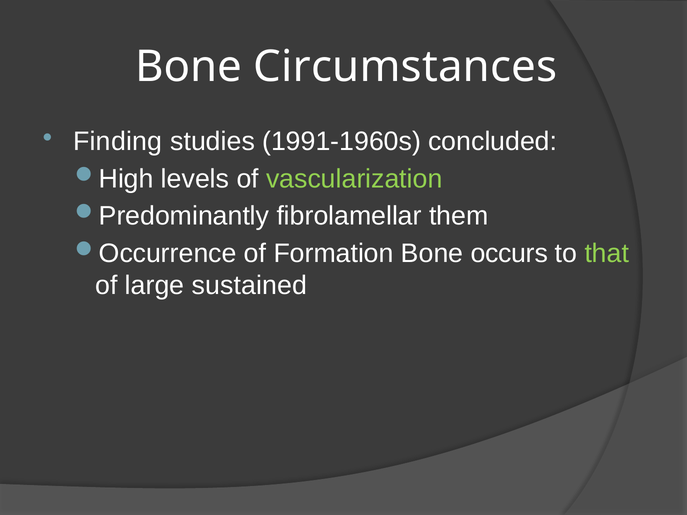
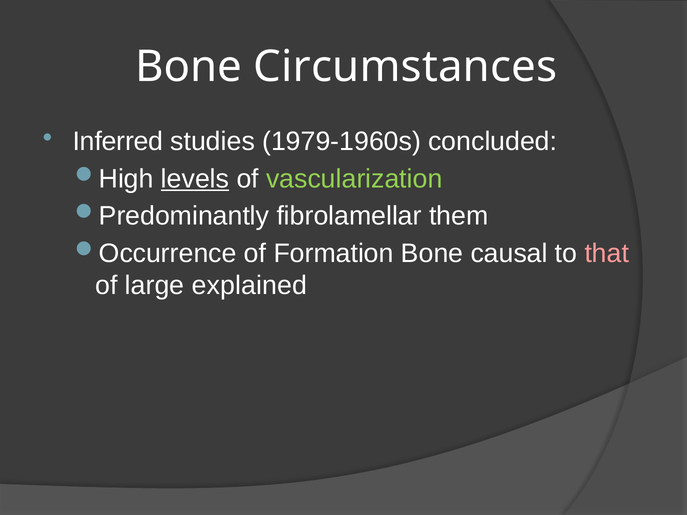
Finding: Finding -> Inferred (118, 141)
1991-1960s: 1991-1960s -> 1979-1960s (342, 141)
levels underline: none -> present (195, 179)
occurs: occurs -> causal (509, 254)
that colour: light green -> pink (607, 254)
sustained: sustained -> explained (249, 286)
